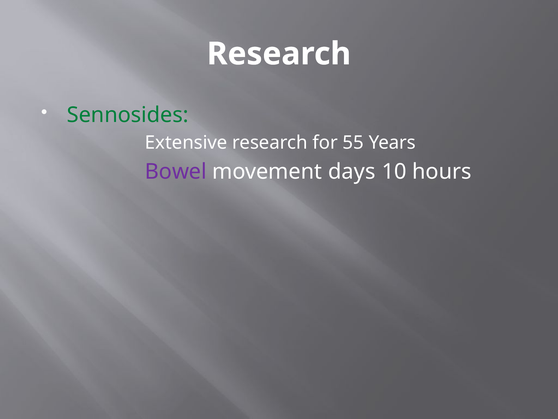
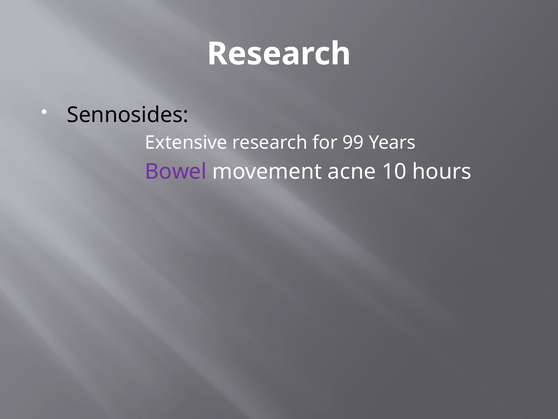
Sennosides colour: green -> black (128, 115)
55: 55 -> 99 (353, 143)
days: days -> acne (352, 171)
